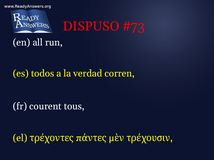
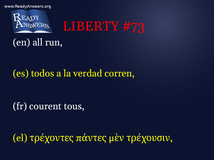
DISPUSO: DISPUSO -> LIBERTY (91, 26)
